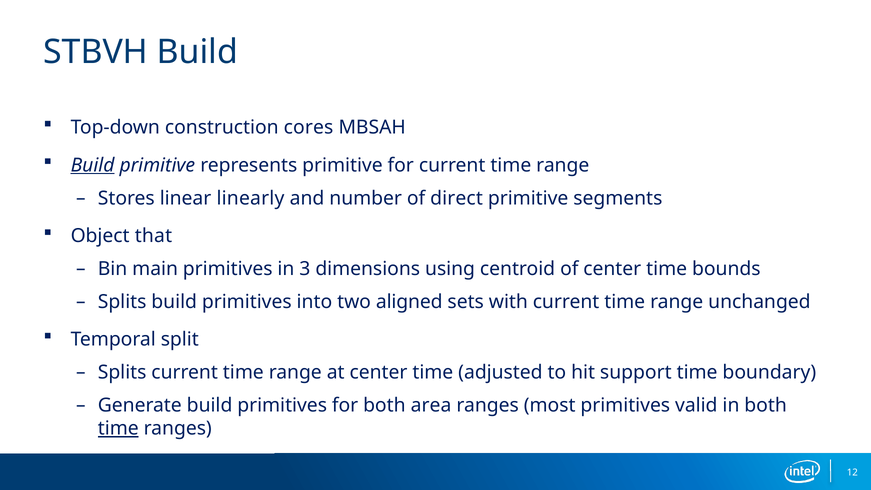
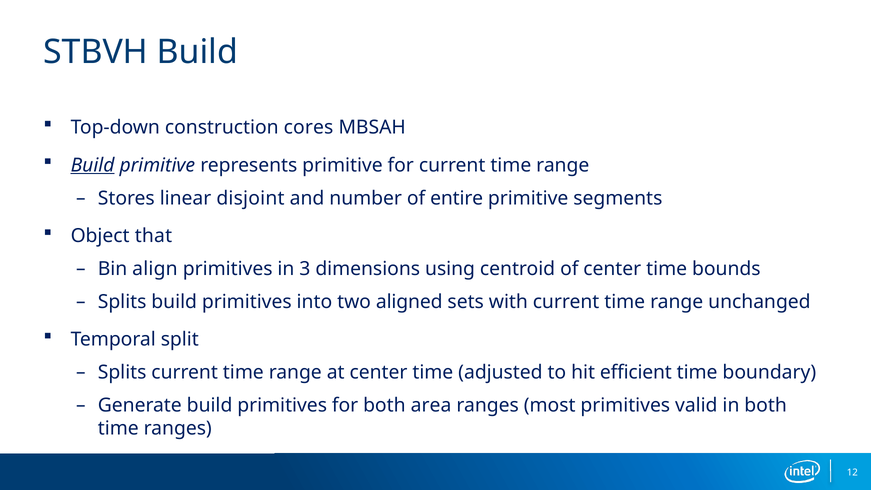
linearly: linearly -> disjoint (250, 198)
direct: direct -> entire (457, 198)
main: main -> align (155, 269)
support: support -> efficient (636, 372)
time underline: present -> none (118, 428)
